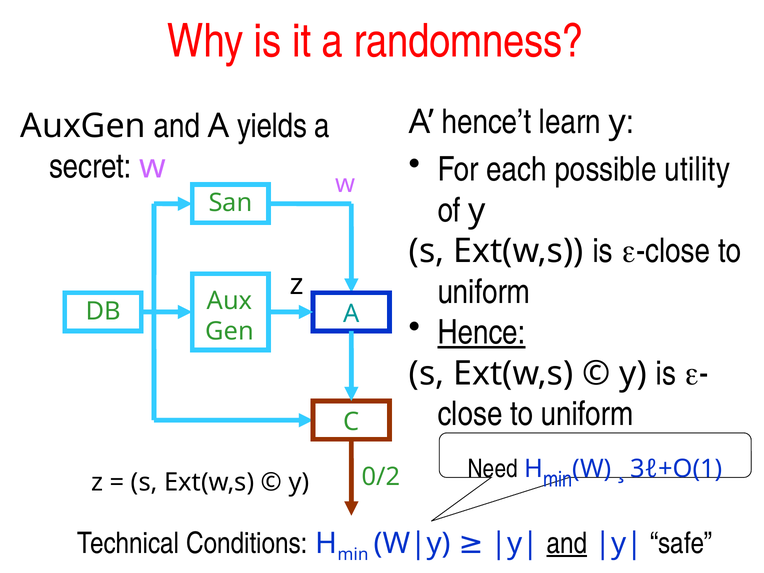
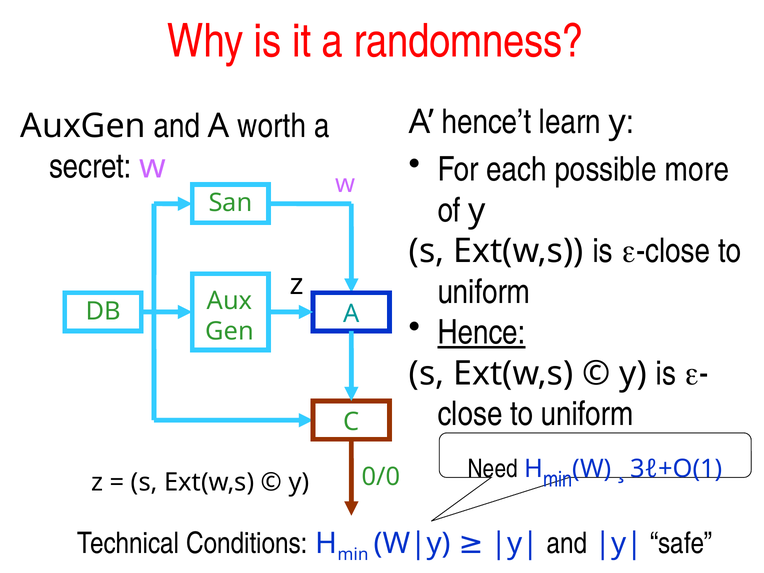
yields: yields -> worth (272, 126)
utility: utility -> more (697, 170)
0/2: 0/2 -> 0/0 (381, 477)
and underline: present -> none (567, 543)
